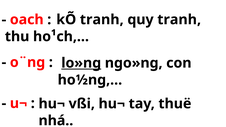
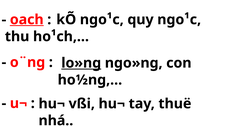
oach underline: none -> present (27, 20)
kÕ tranh: tranh -> ngo¹c (102, 20)
quy tranh: tranh -> ngo¹c (179, 20)
